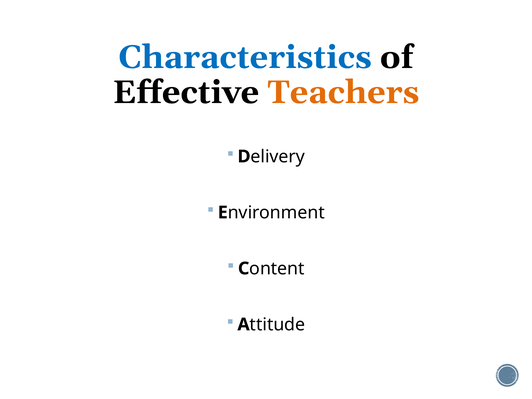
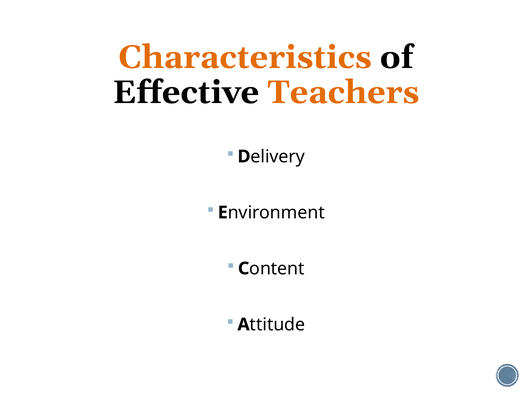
Characteristics colour: blue -> orange (245, 57)
